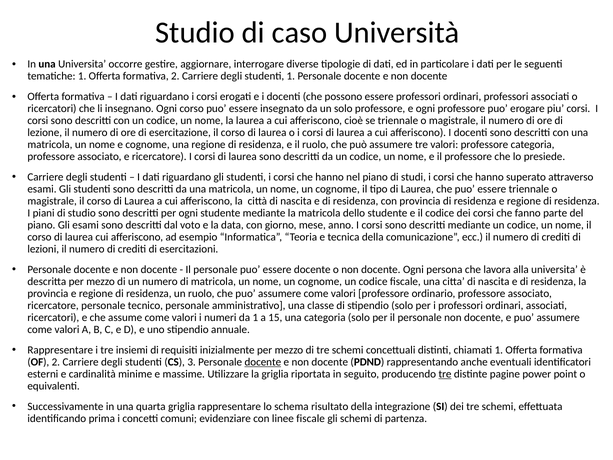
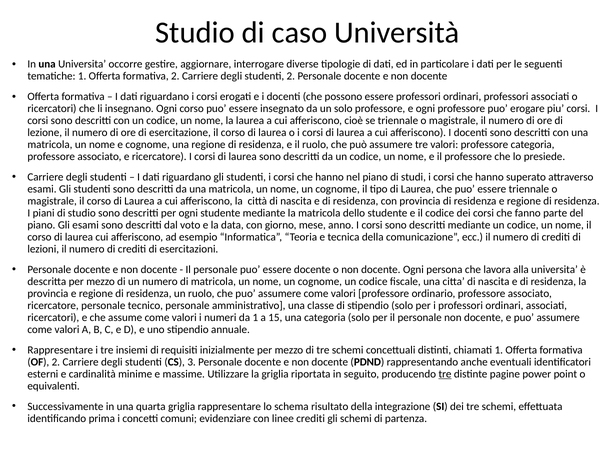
studenti 1: 1 -> 2 (291, 76)
docente underline: present -> none (263, 362)
linee fiscale: fiscale -> crediti (311, 418)
